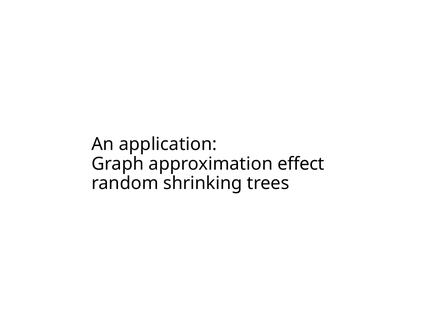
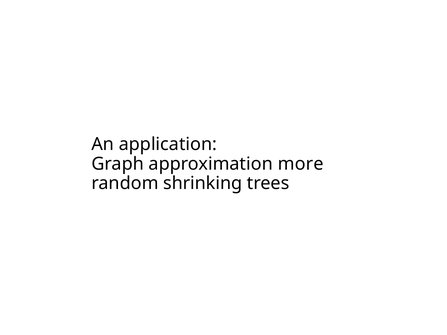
effect: effect -> more (301, 164)
